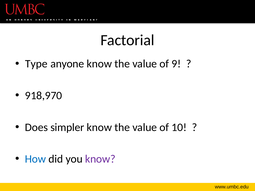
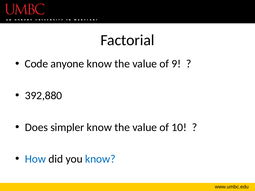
Type: Type -> Code (36, 64)
918,970: 918,970 -> 392,880 (43, 96)
know colour: purple -> blue (100, 159)
